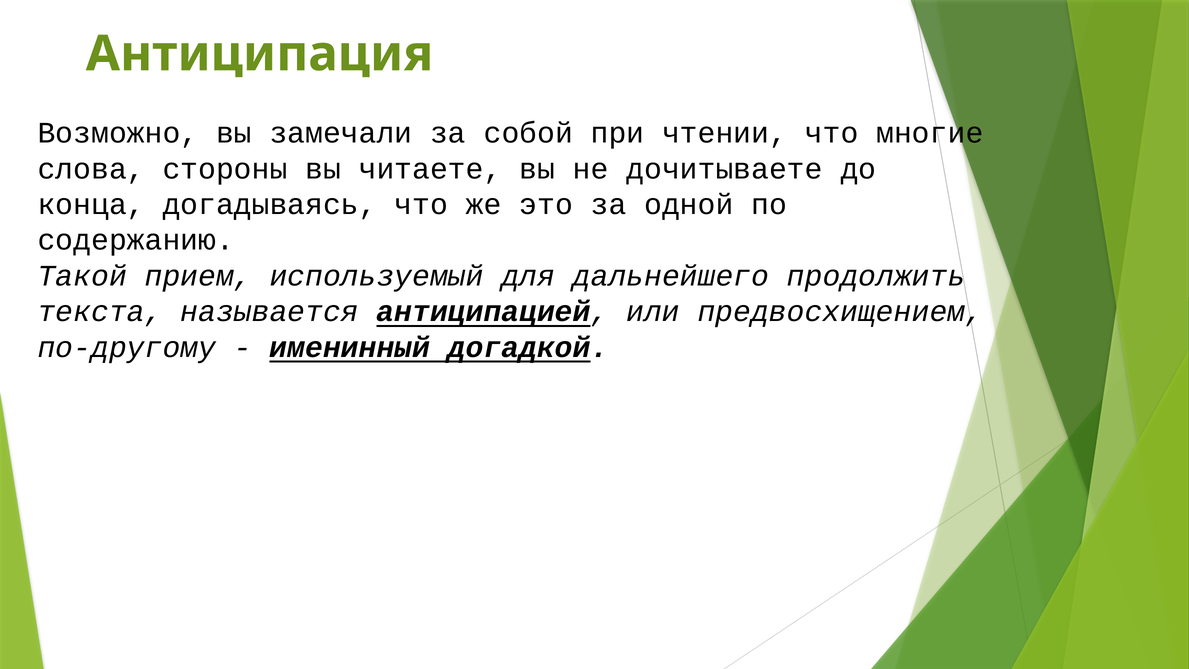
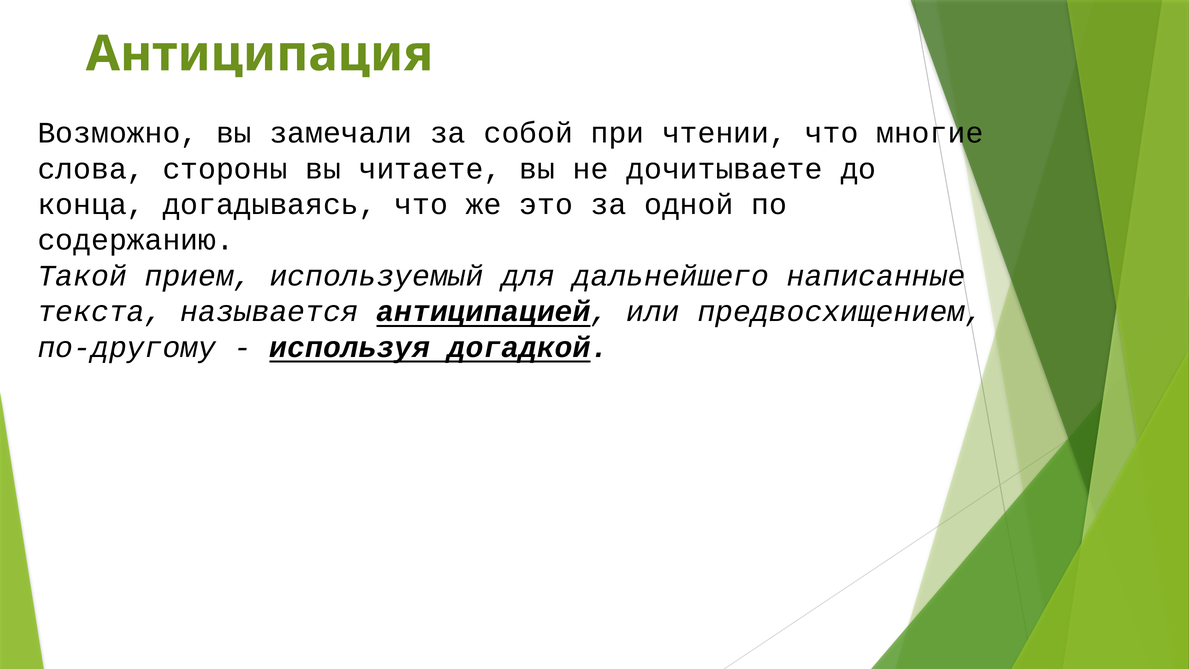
продолжить: продолжить -> написанные (876, 276)
именинный: именинный -> используя (350, 347)
